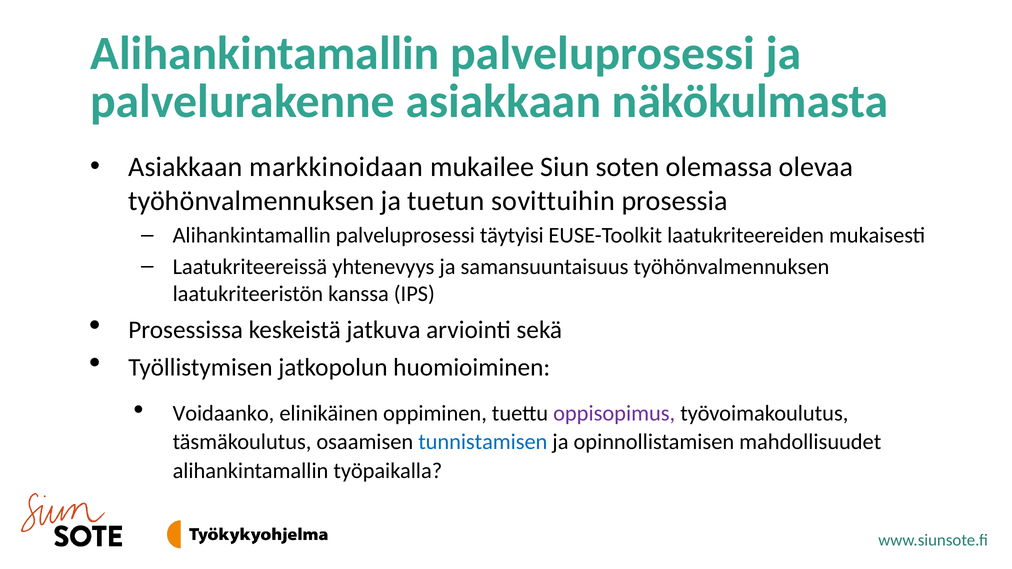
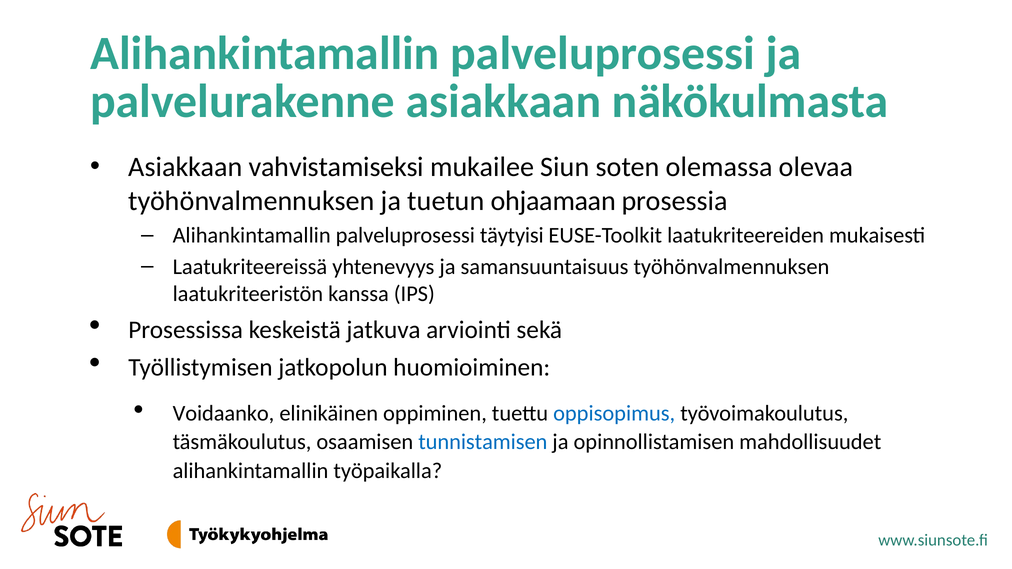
markkinoidaan: markkinoidaan -> vahvistamiseksi (336, 167)
sovittuihin: sovittuihin -> ohjaamaan (553, 201)
oppisopimus colour: purple -> blue (614, 413)
